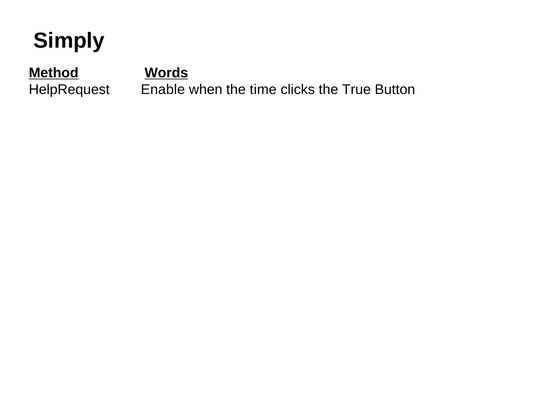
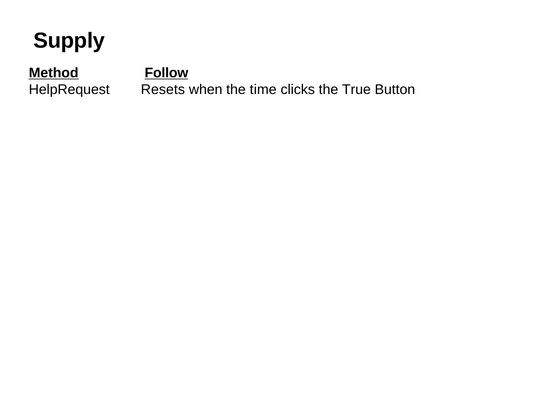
Simply: Simply -> Supply (69, 41)
Words: Words -> Follow (166, 73)
Enable: Enable -> Resets (163, 90)
